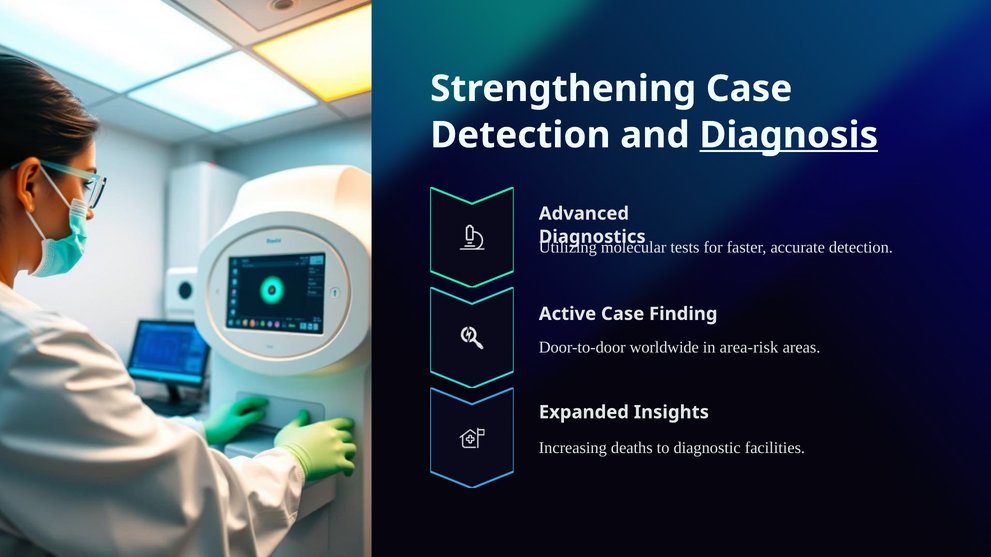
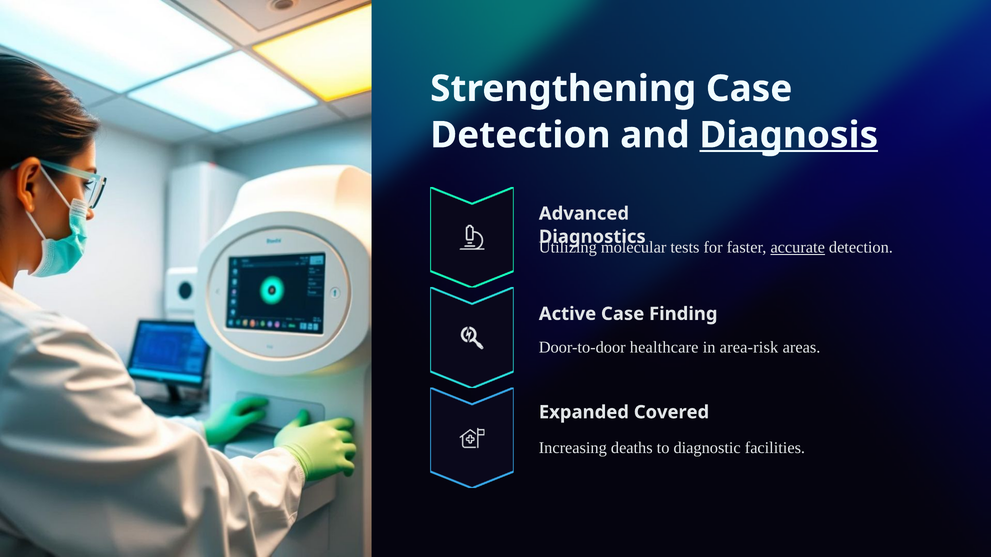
accurate underline: none -> present (798, 247)
worldwide: worldwide -> healthcare (664, 348)
Insights: Insights -> Covered (671, 413)
